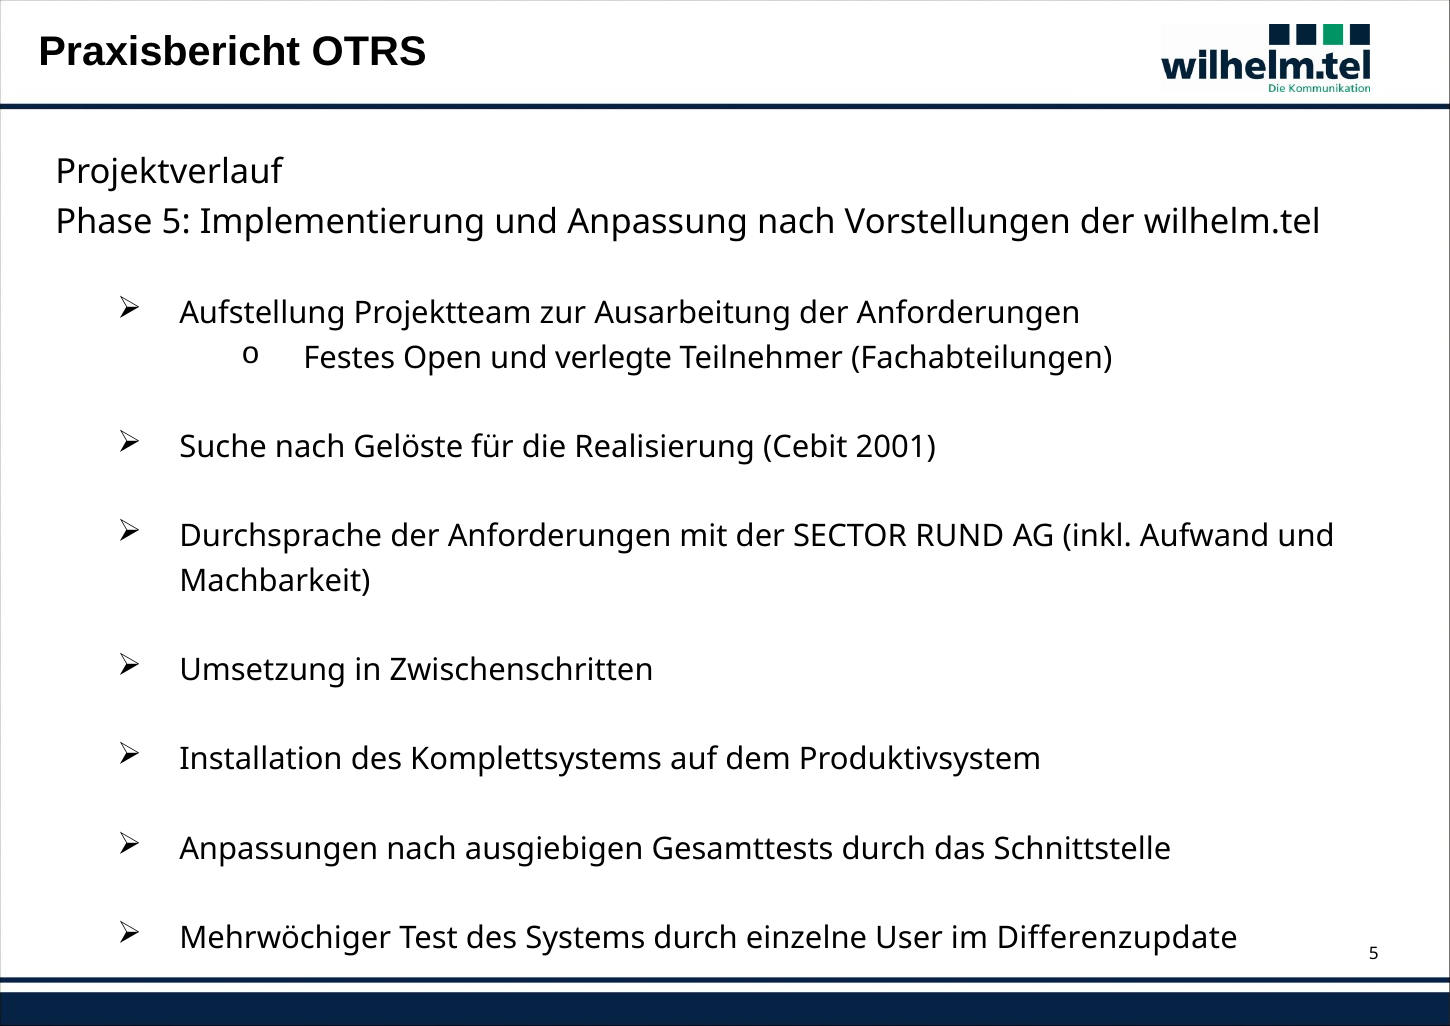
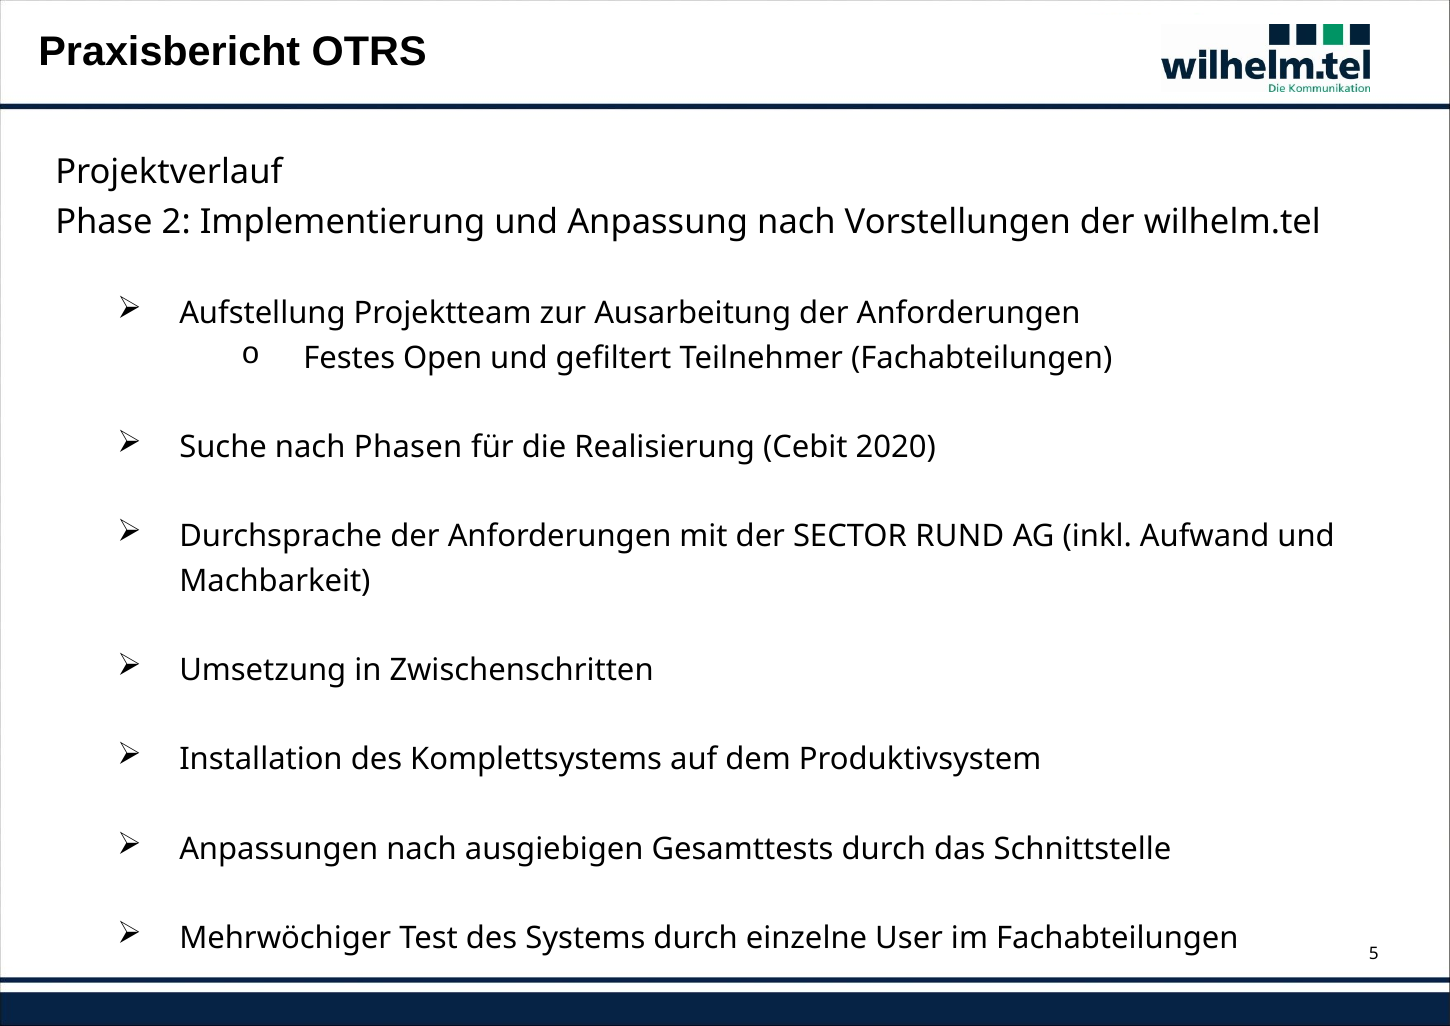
Phase 5: 5 -> 2 (176, 222)
verlegte: verlegte -> gefiltert (614, 358)
Gelöste: Gelöste -> Phasen (408, 447)
2001: 2001 -> 2020 (896, 447)
im Differenzupdate: Differenzupdate -> Fachabteilungen (1117, 938)
